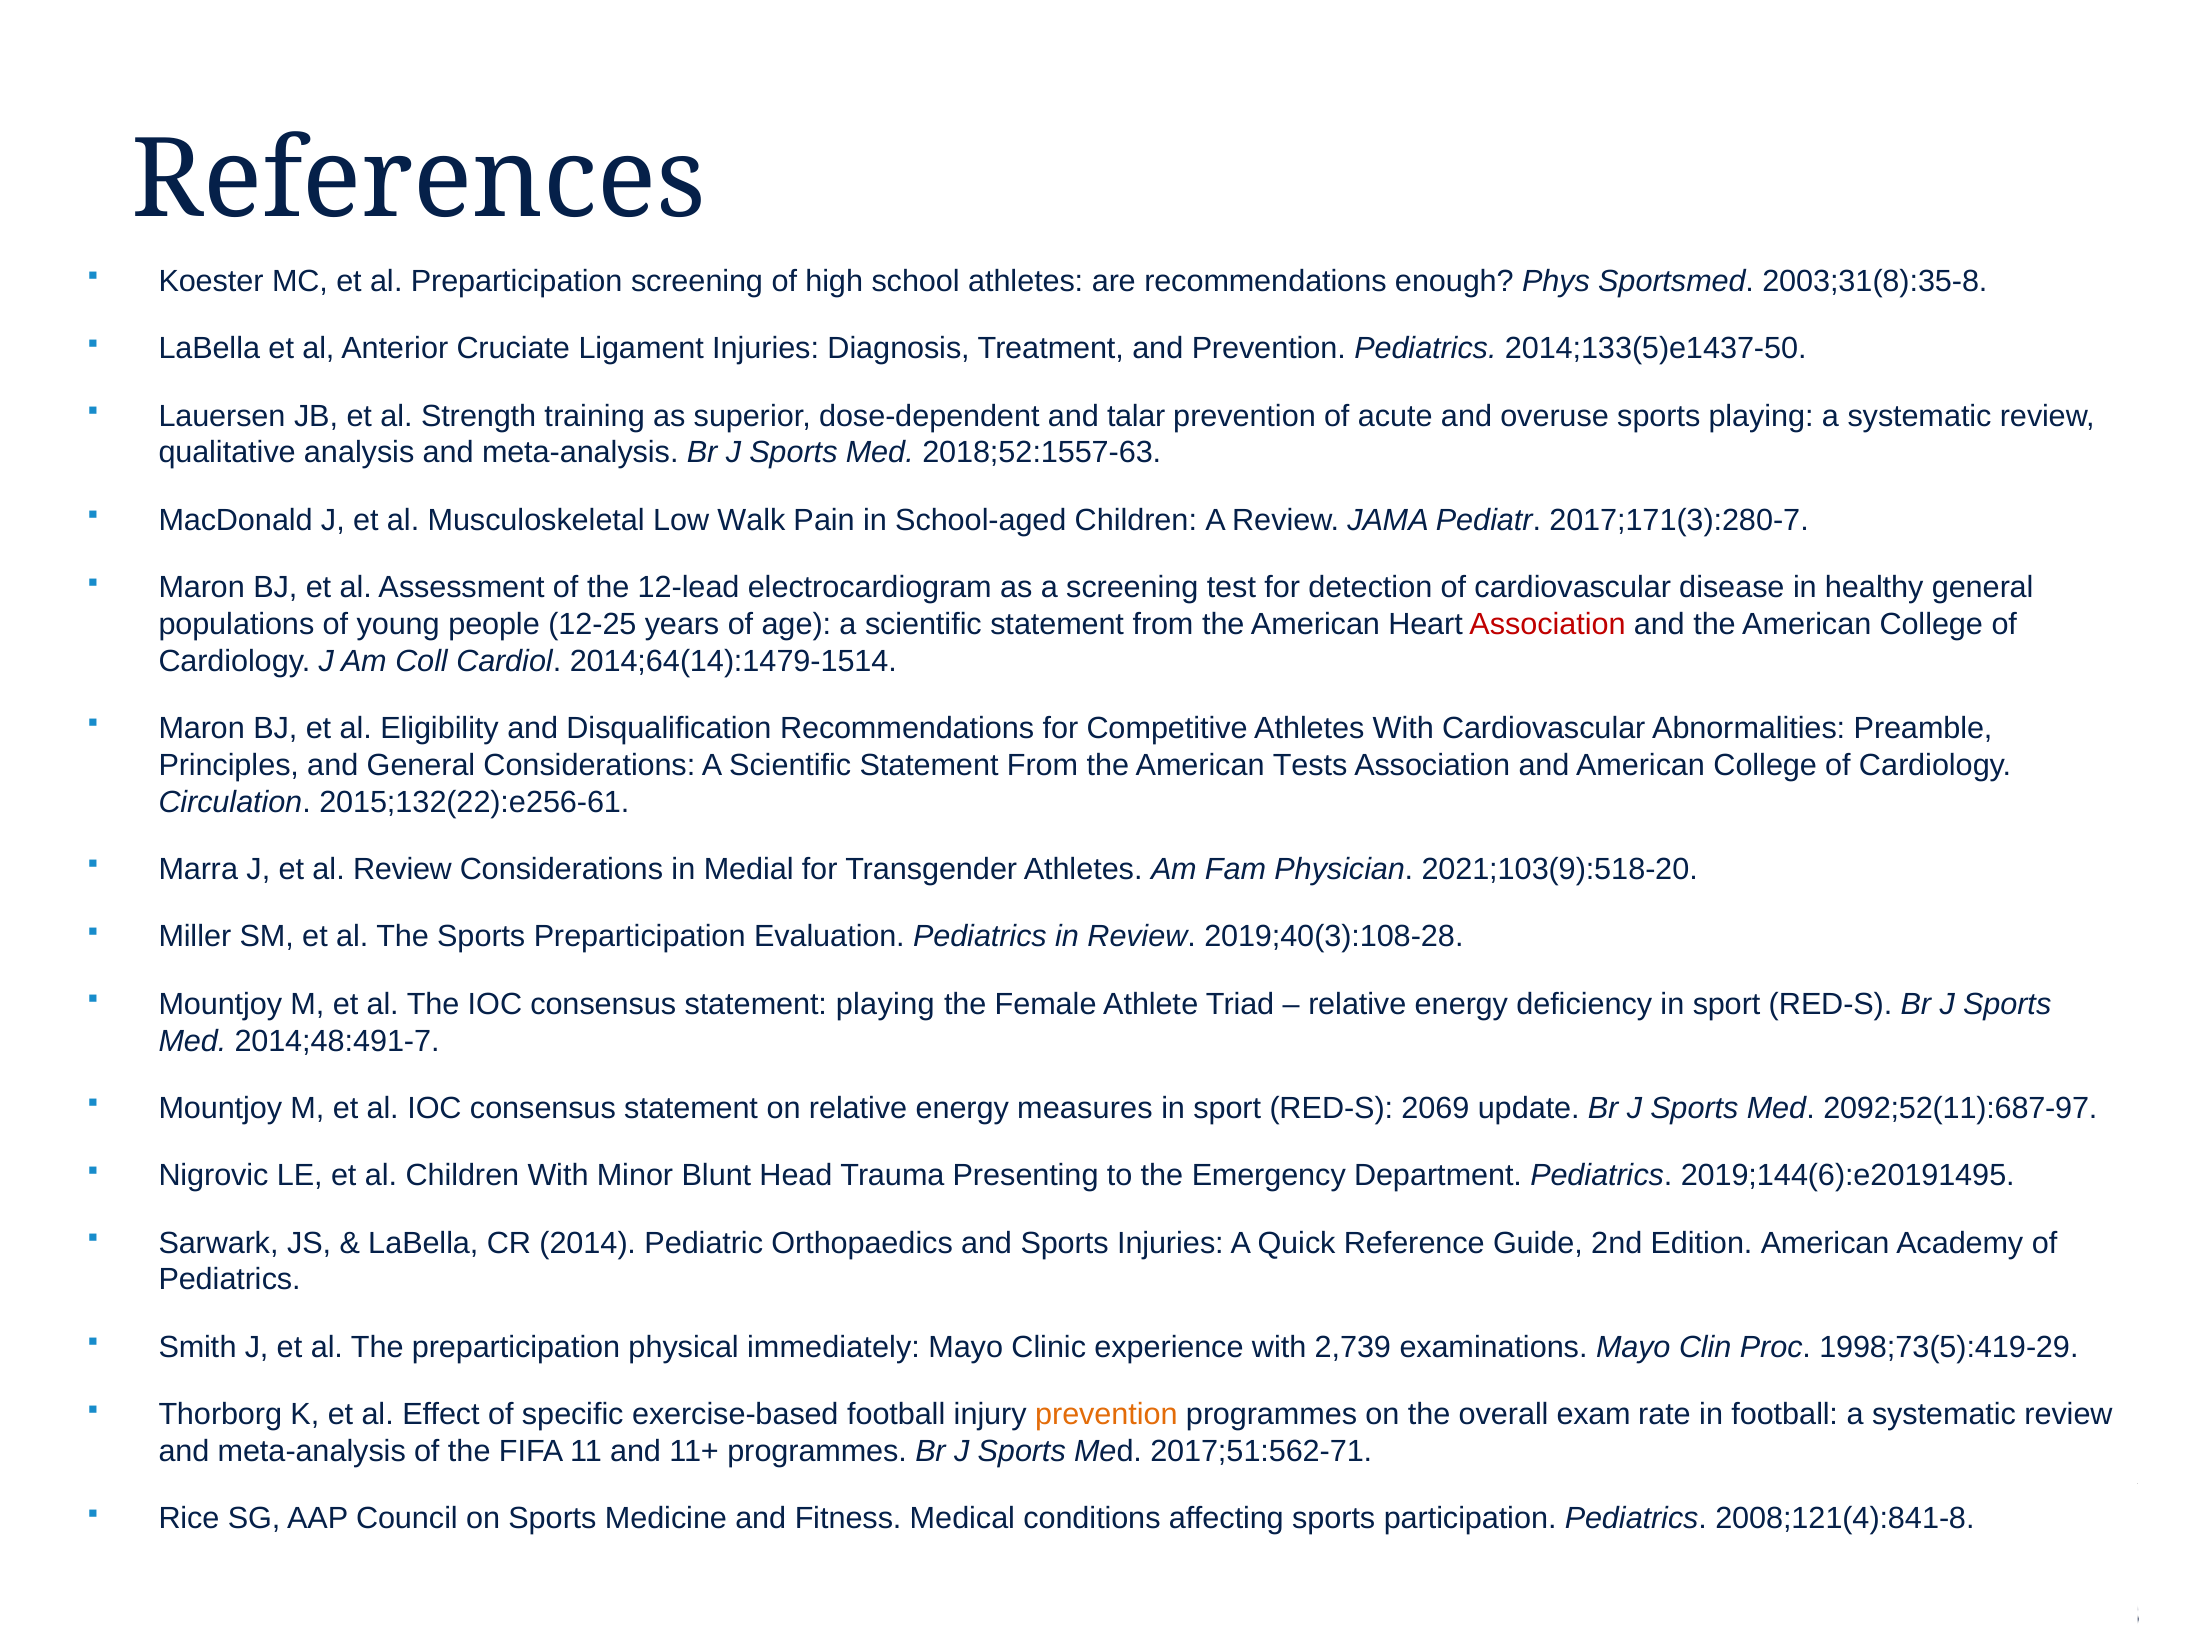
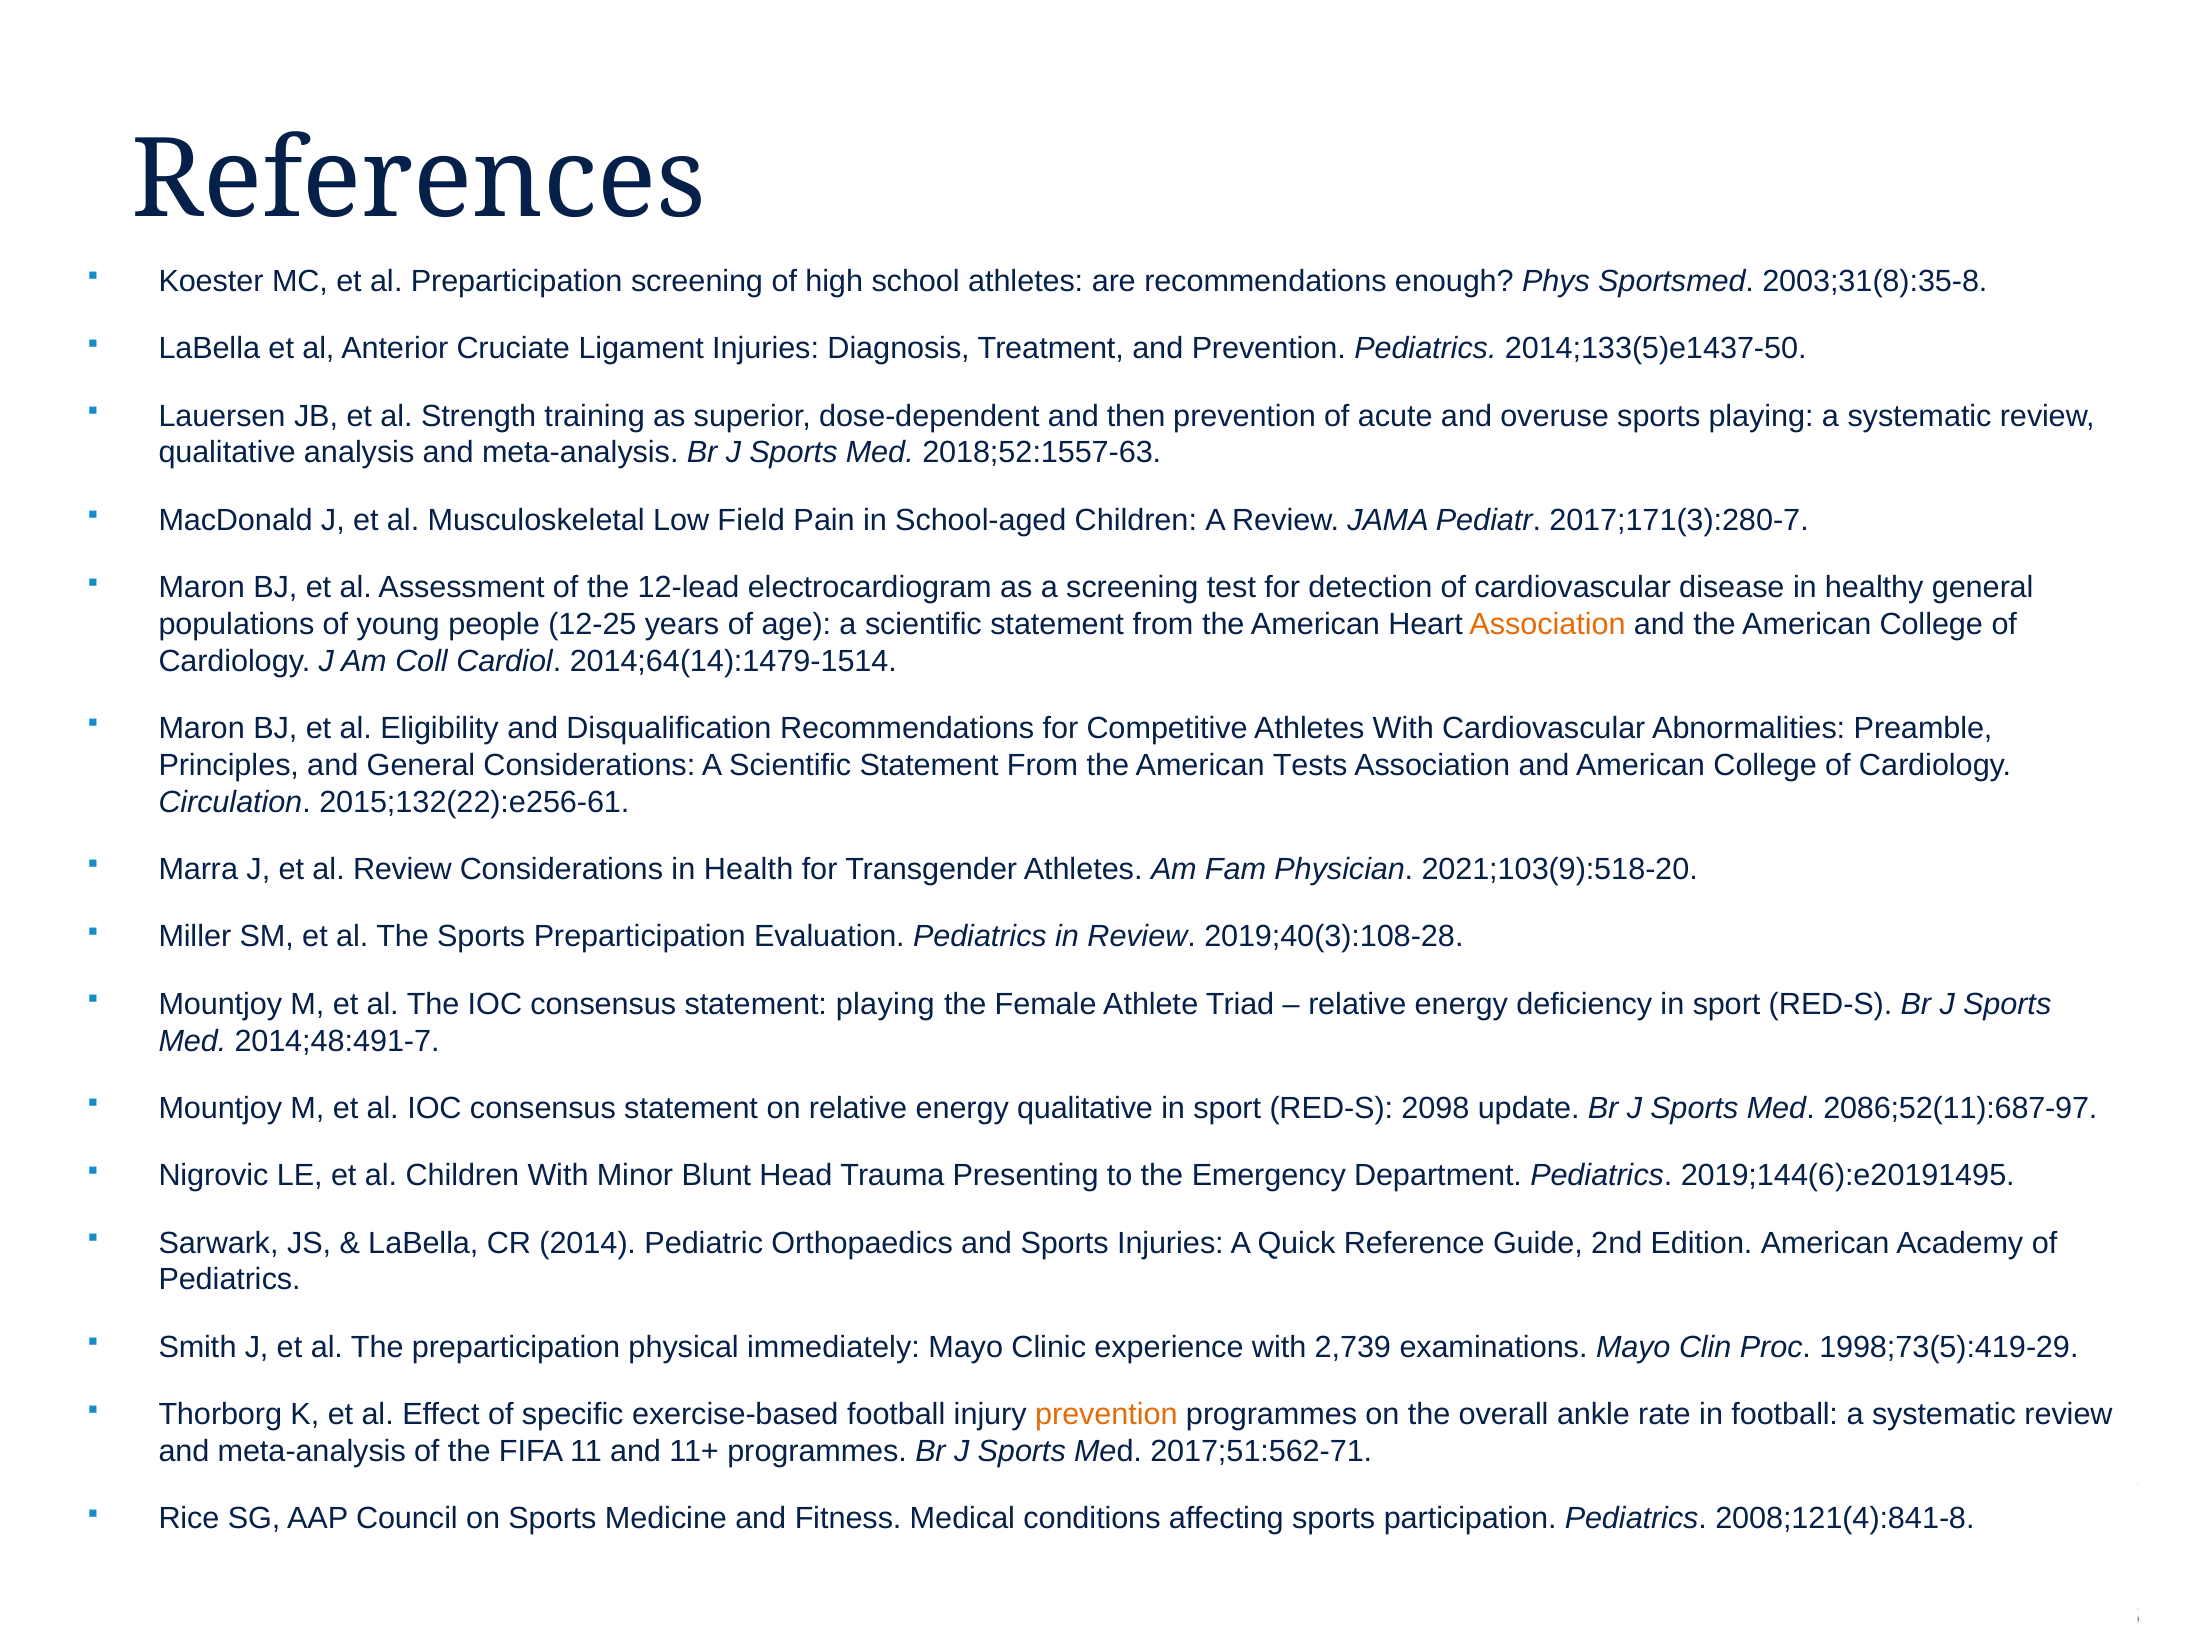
talar: talar -> then (1136, 416)
Walk: Walk -> Field (751, 520)
Association colour: red -> orange (1547, 624)
Medial: Medial -> Health (749, 870)
energy measures: measures -> qualitative (1085, 1108)
2069: 2069 -> 2098 (1435, 1108)
2092;52(11):687-97: 2092;52(11):687-97 -> 2086;52(11):687-97 (1960, 1108)
exam: exam -> ankle (1593, 1415)
